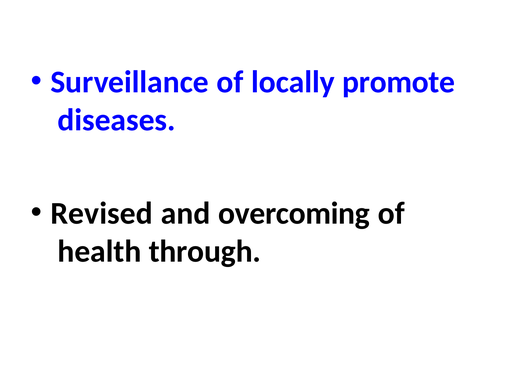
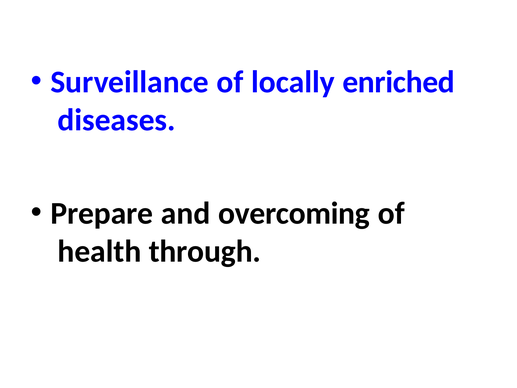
promote: promote -> enriched (399, 82)
Revised: Revised -> Prepare (102, 213)
